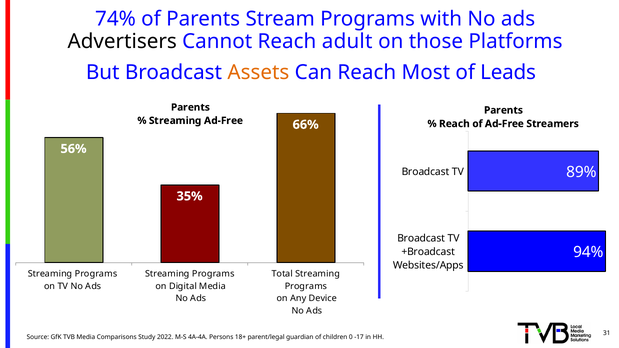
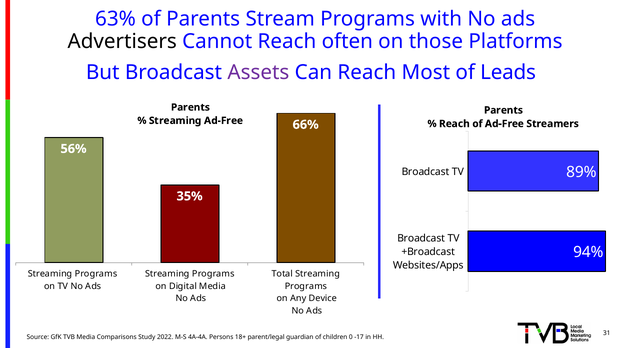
74%: 74% -> 63% (115, 19)
adult: adult -> often (347, 41)
Assets colour: orange -> purple (258, 72)
